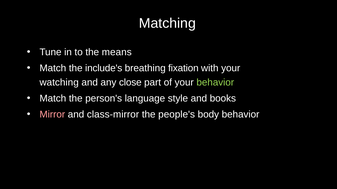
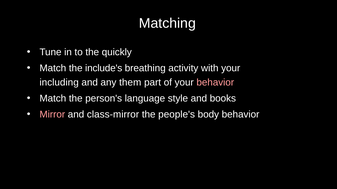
means: means -> quickly (117, 52)
fixation: fixation -> activity (183, 68)
watching: watching -> including (59, 83)
close: close -> them (130, 83)
behavior colour: light green -> pink (215, 83)
